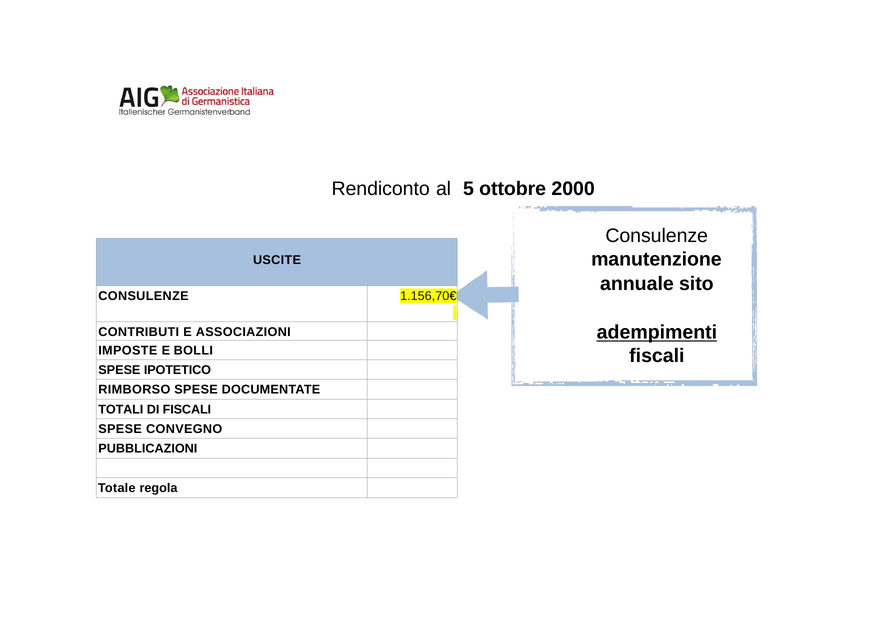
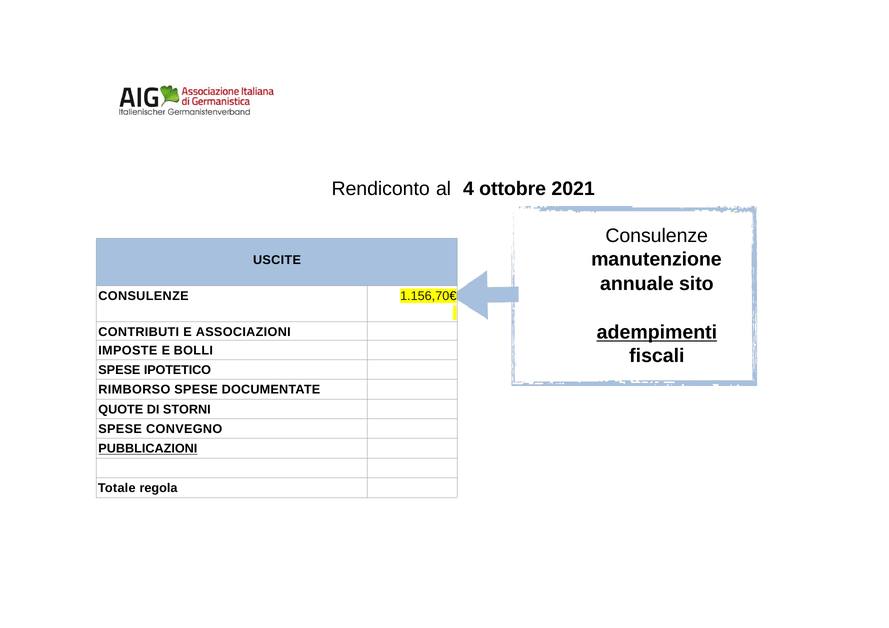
5: 5 -> 4 (468, 189)
2000: 2000 -> 2021 (573, 189)
TOTALI: TOTALI -> QUOTE (121, 410)
DI FISCALI: FISCALI -> STORNI (187, 410)
PUBBLICAZIONI underline: none -> present (148, 449)
